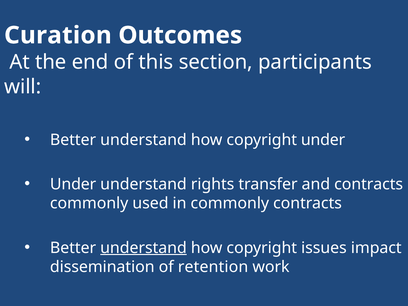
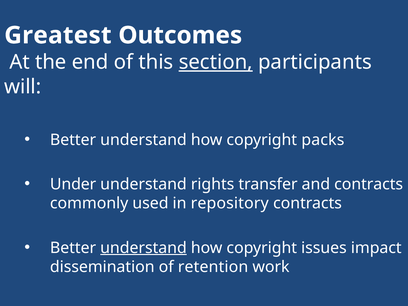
Curation: Curation -> Greatest (58, 35)
section underline: none -> present (216, 62)
copyright under: under -> packs (323, 140)
in commonly: commonly -> repository (230, 203)
